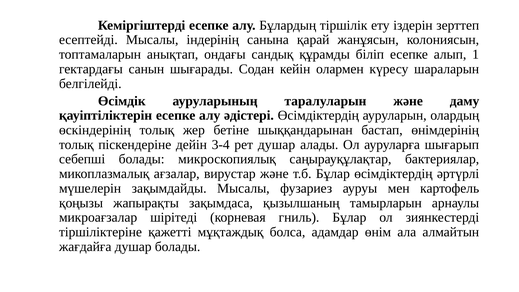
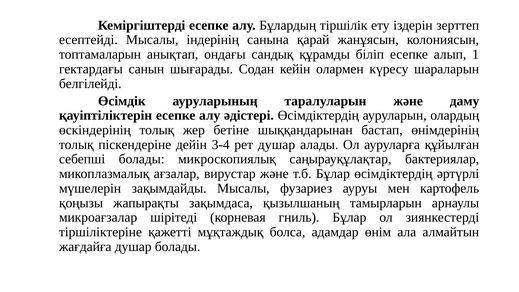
шығарып: шығарып -> құйылған (452, 145)
